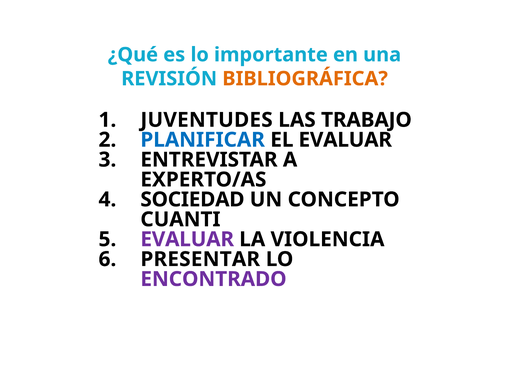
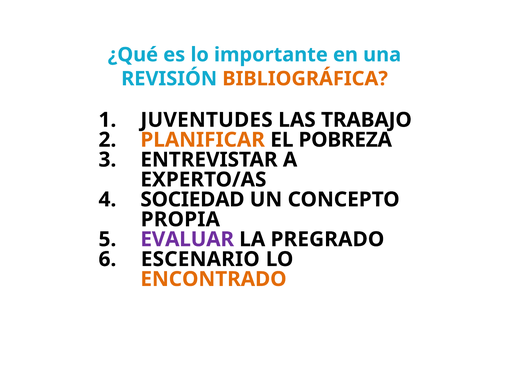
PLANIFICAR colour: blue -> orange (203, 140)
EL EVALUAR: EVALUAR -> POBREZA (345, 140)
CUANTI: CUANTI -> PROPIA (180, 220)
VIOLENCIA: VIOLENCIA -> PREGRADO (327, 239)
PRESENTAR: PRESENTAR -> ESCENARIO (200, 259)
ENCONTRADO colour: purple -> orange (213, 279)
